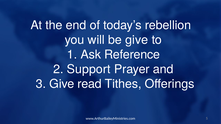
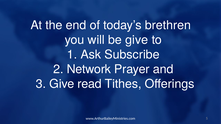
rebellion: rebellion -> brethren (168, 25)
Reference: Reference -> Subscribe (132, 55)
Support: Support -> Network (89, 69)
